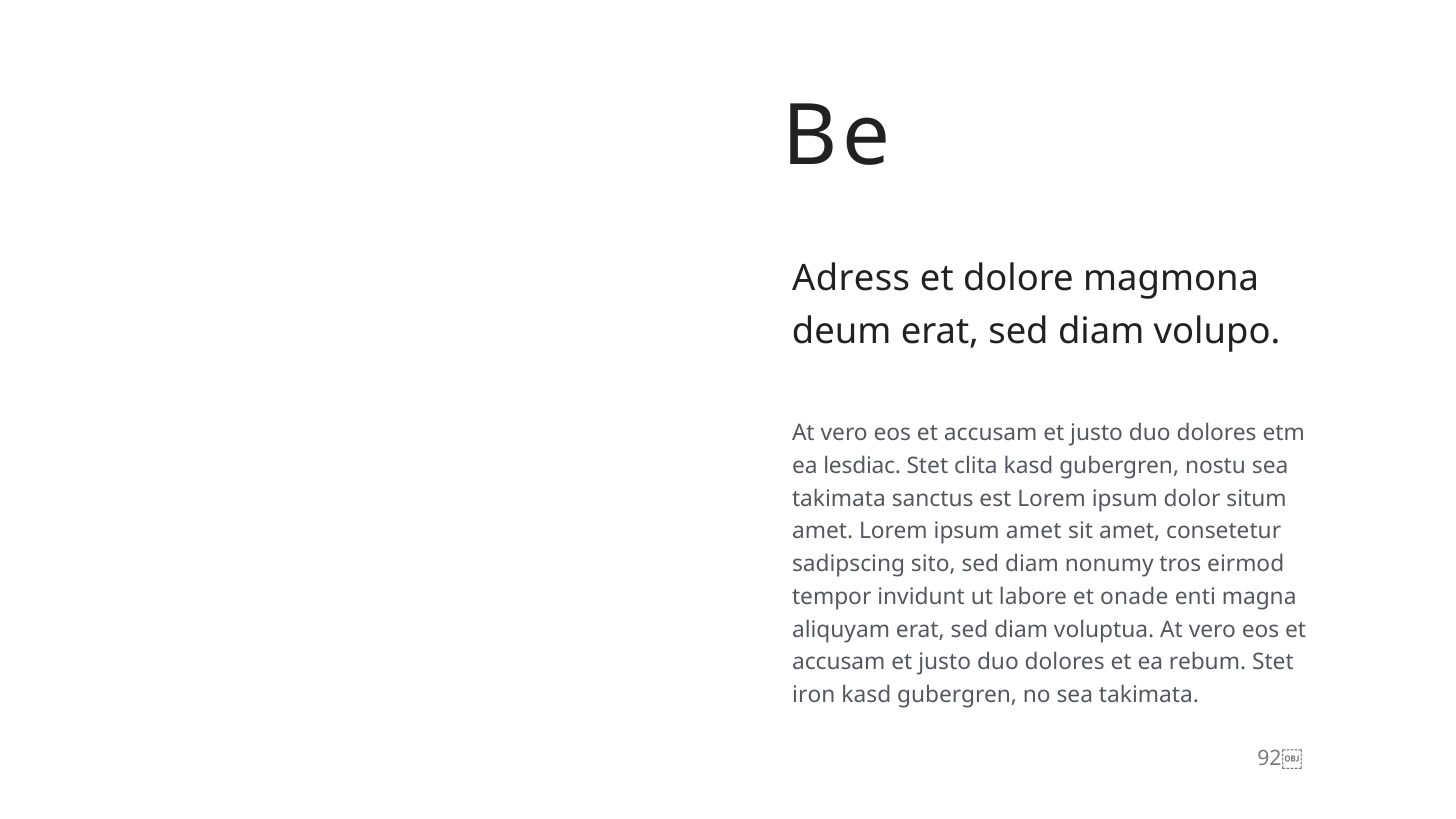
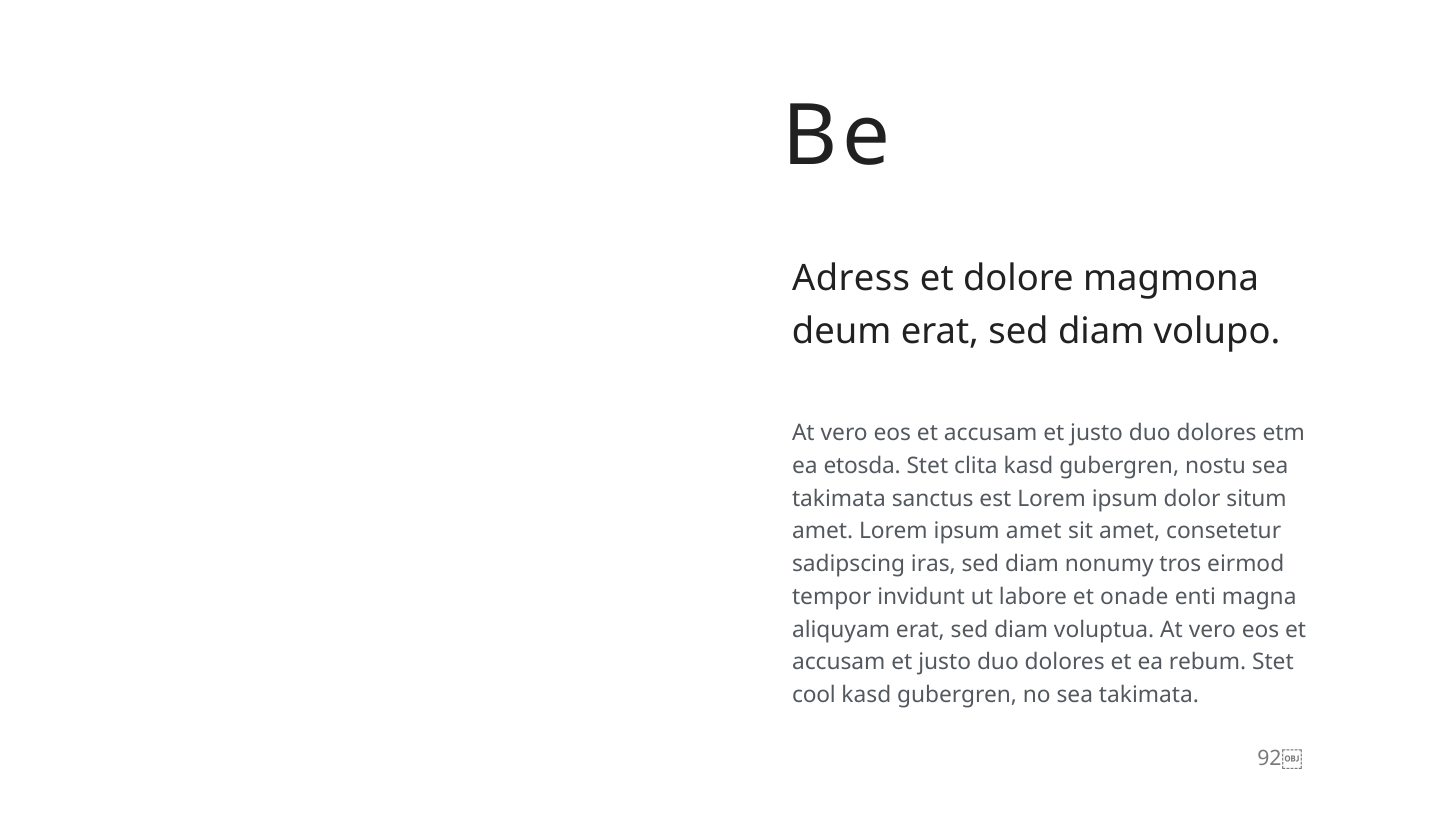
lesdiac: lesdiac -> etosda (862, 466)
sito: sito -> iras (933, 564)
iron: iron -> cool (814, 695)
